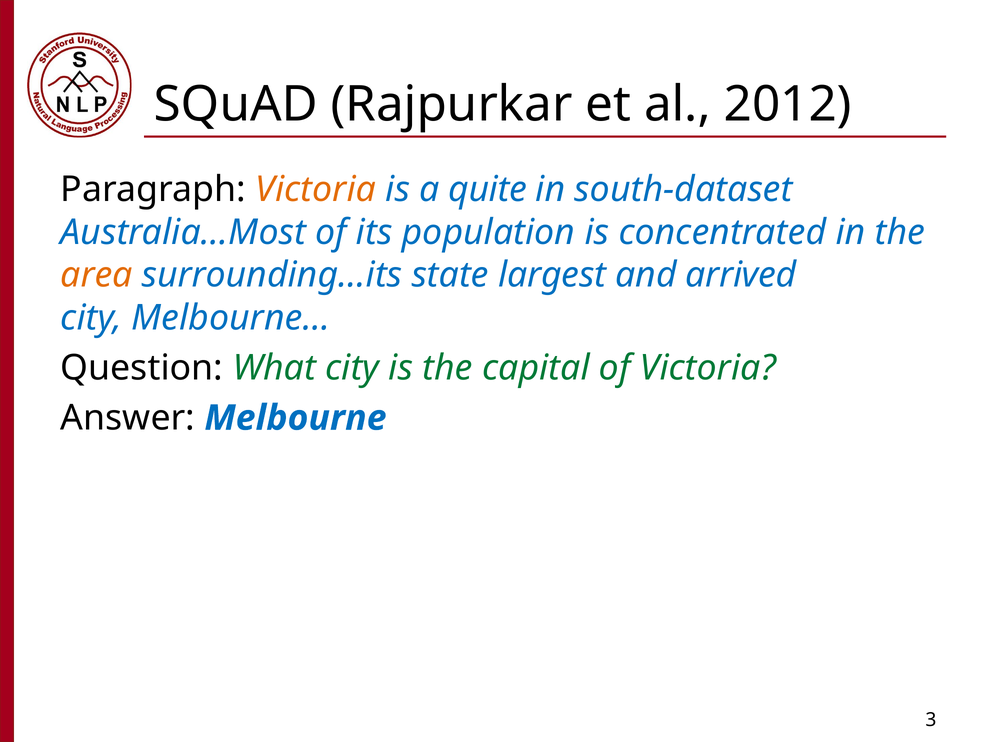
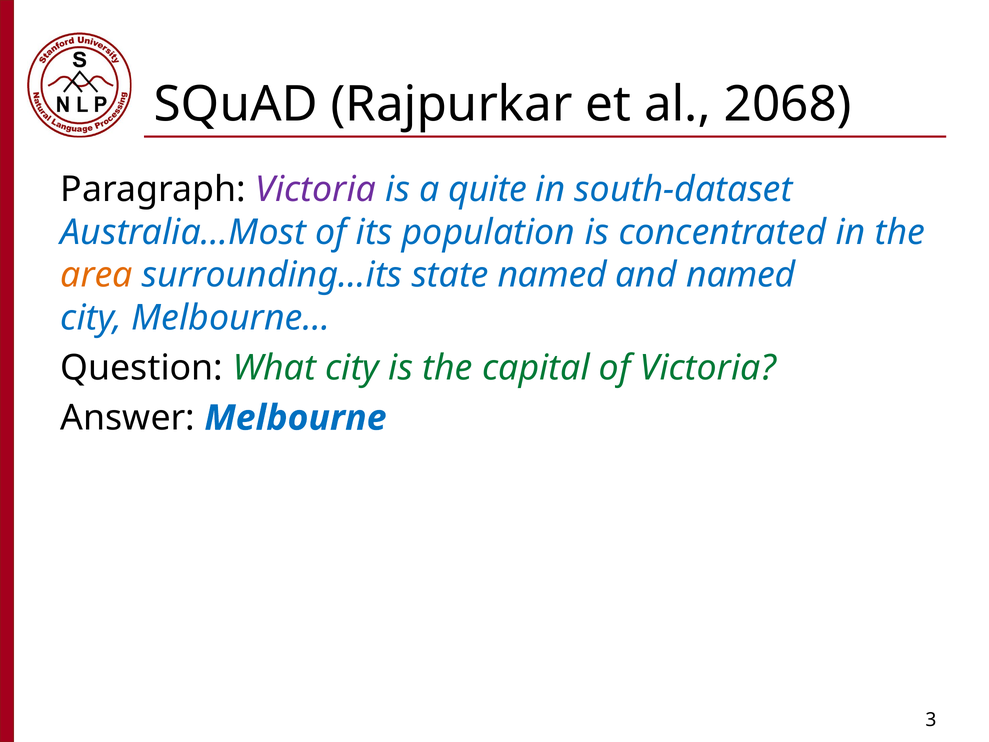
2012: 2012 -> 2068 (788, 104)
Victoria colour: orange -> purple (316, 189)
state largest: largest -> named (552, 275)
and arrived: arrived -> named (741, 275)
